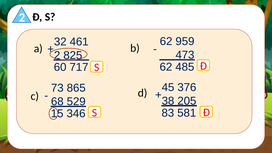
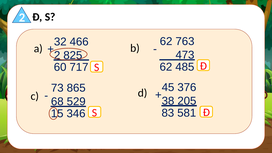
959: 959 -> 763 (185, 41)
461: 461 -> 466 (79, 42)
